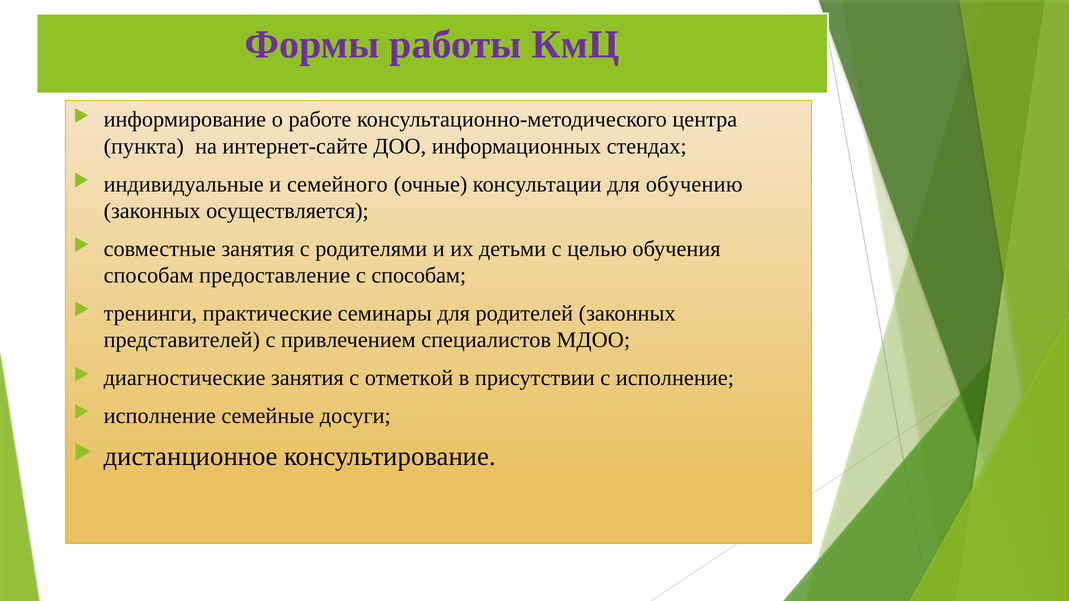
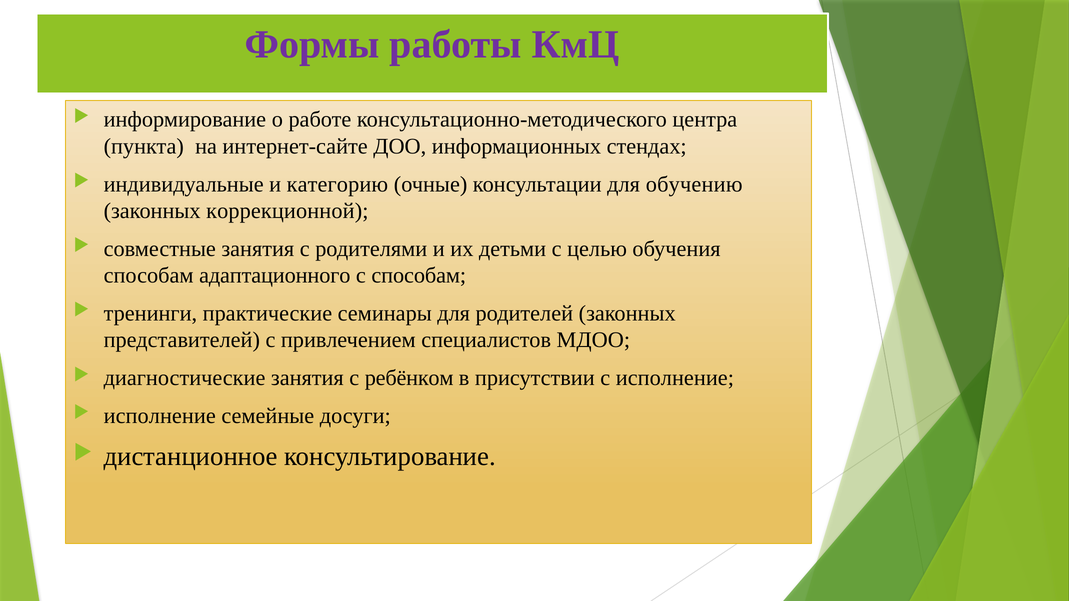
семейного: семейного -> категорию (337, 184)
осуществляется: осуществляется -> коррекционной (287, 211)
предоставление: предоставление -> адаптационного (275, 276)
отметкой: отметкой -> ребёнком (409, 378)
